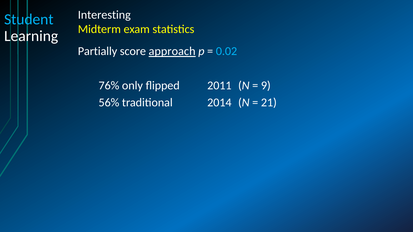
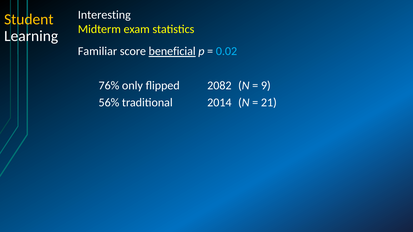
Student colour: light blue -> yellow (29, 19)
Partially: Partially -> Familiar (98, 51)
approach: approach -> beneficial (172, 51)
2011: 2011 -> 2082 (219, 86)
